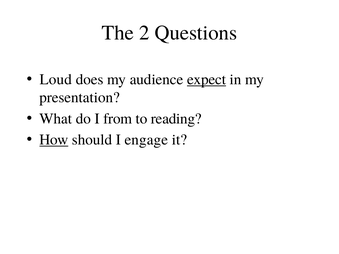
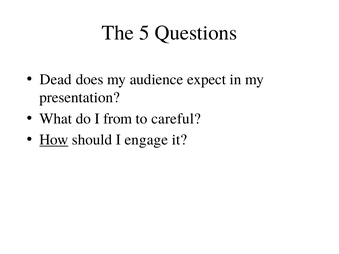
2: 2 -> 5 (144, 33)
Loud: Loud -> Dead (56, 79)
expect underline: present -> none (207, 79)
reading: reading -> careful (176, 119)
